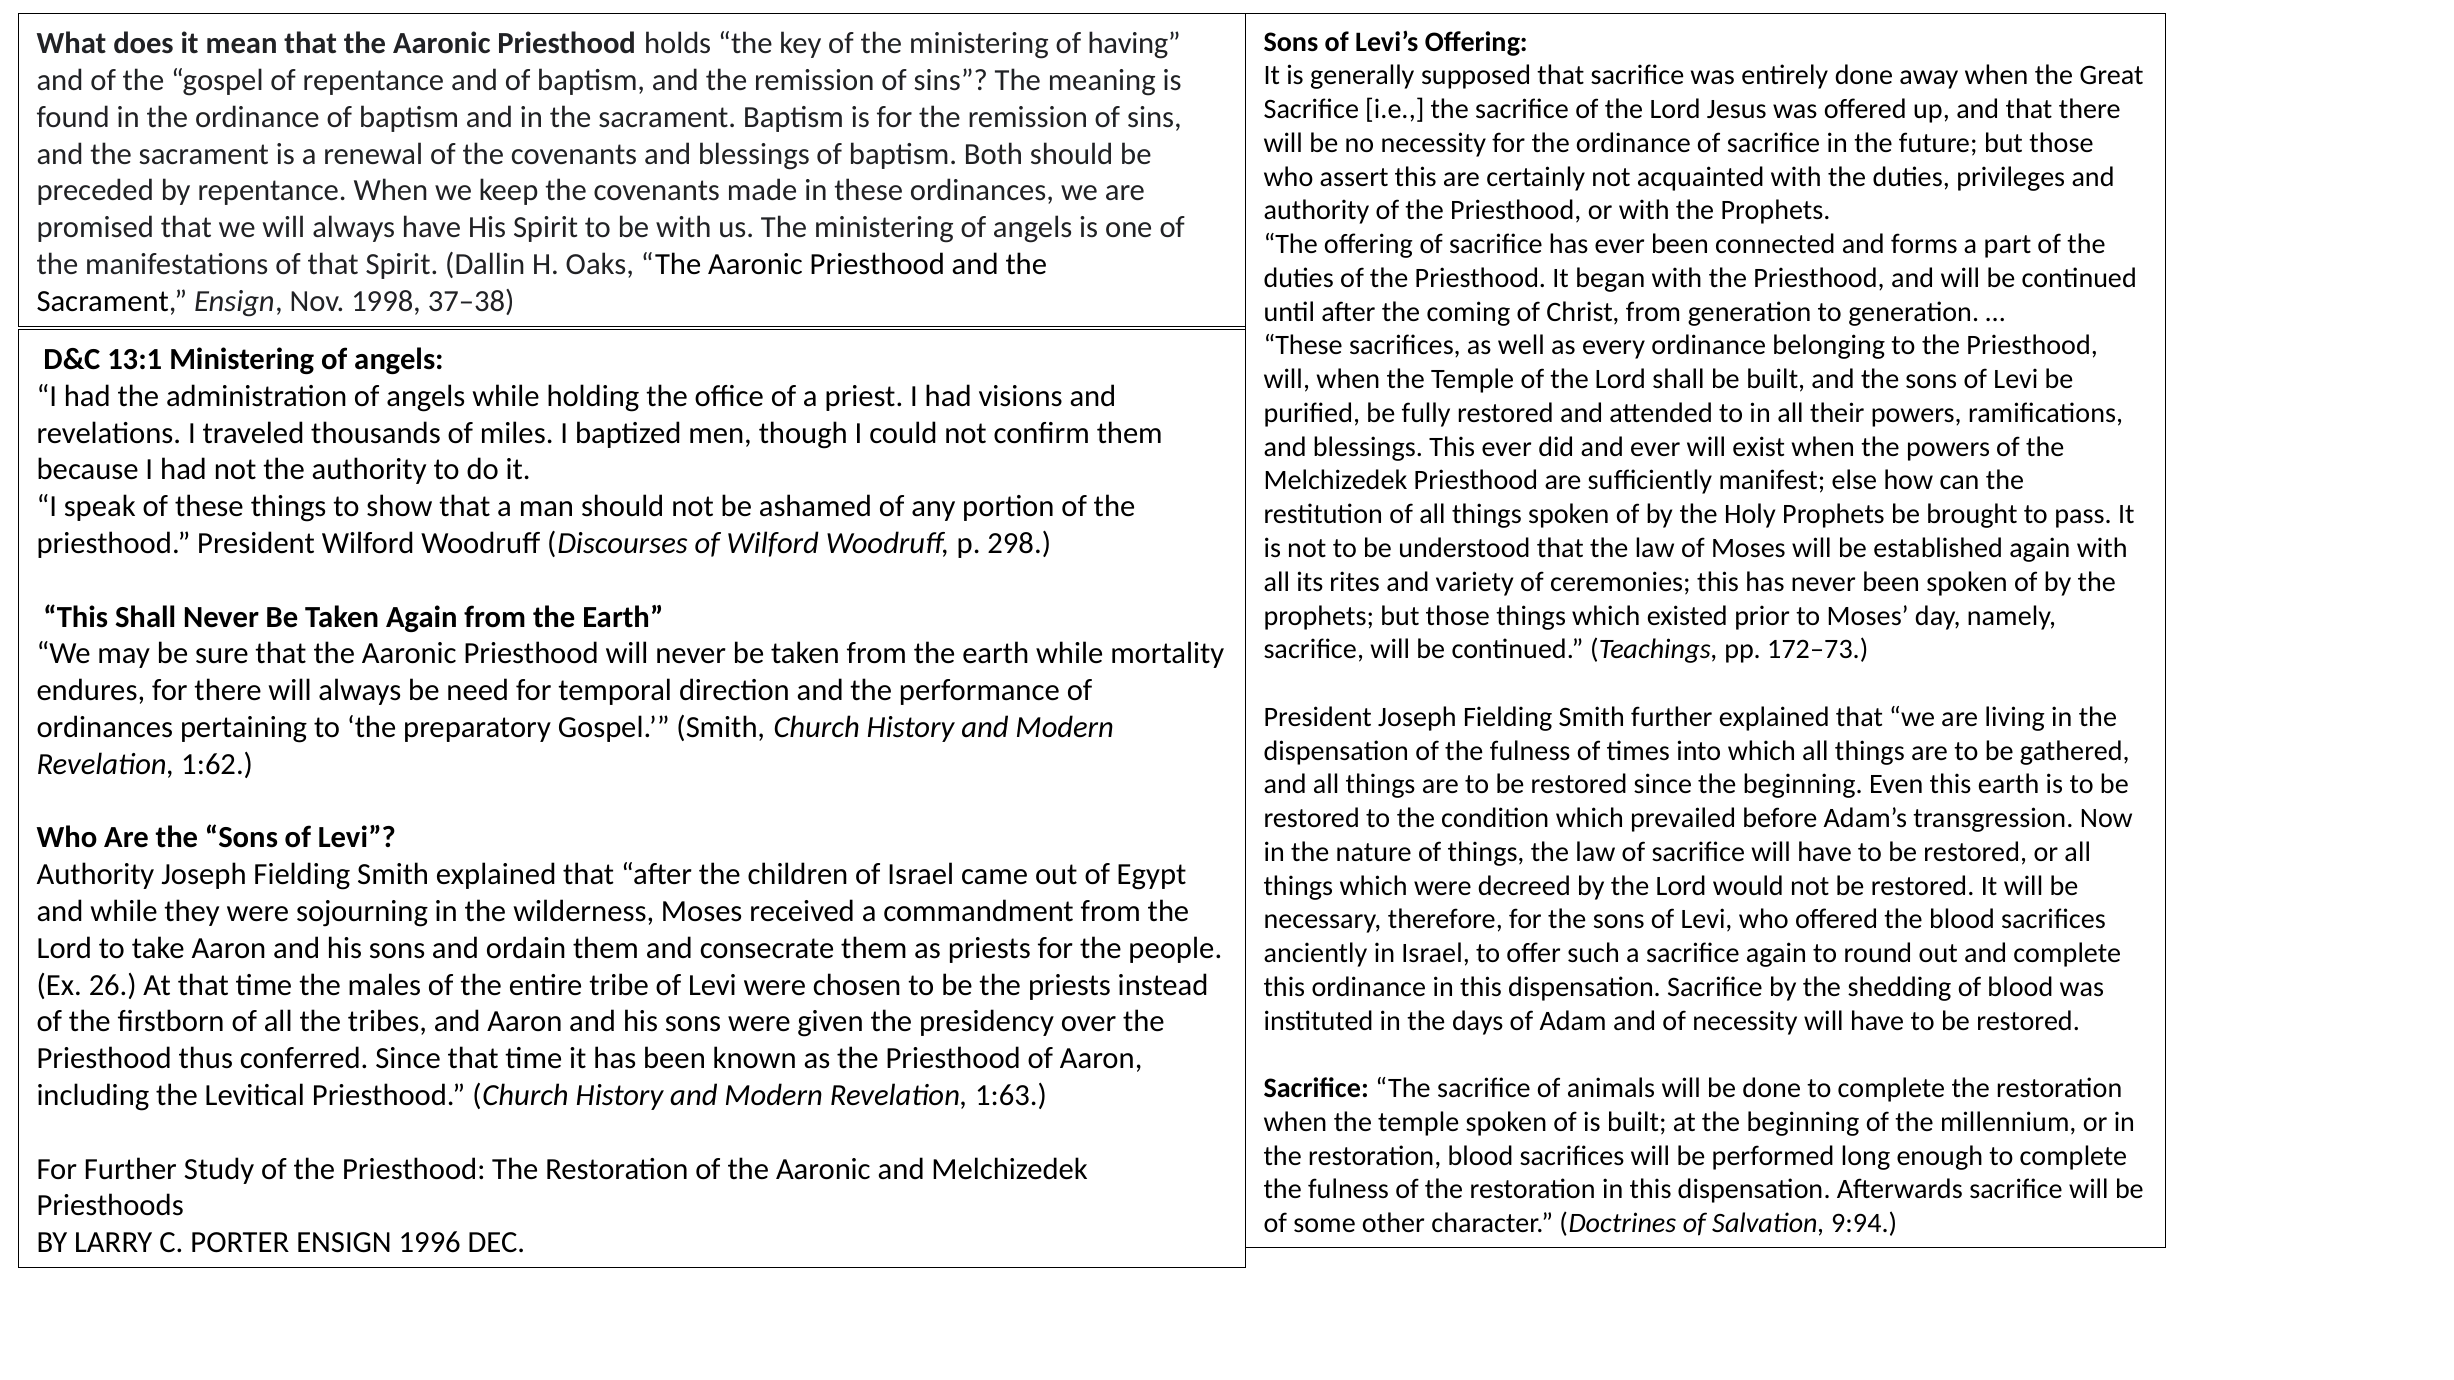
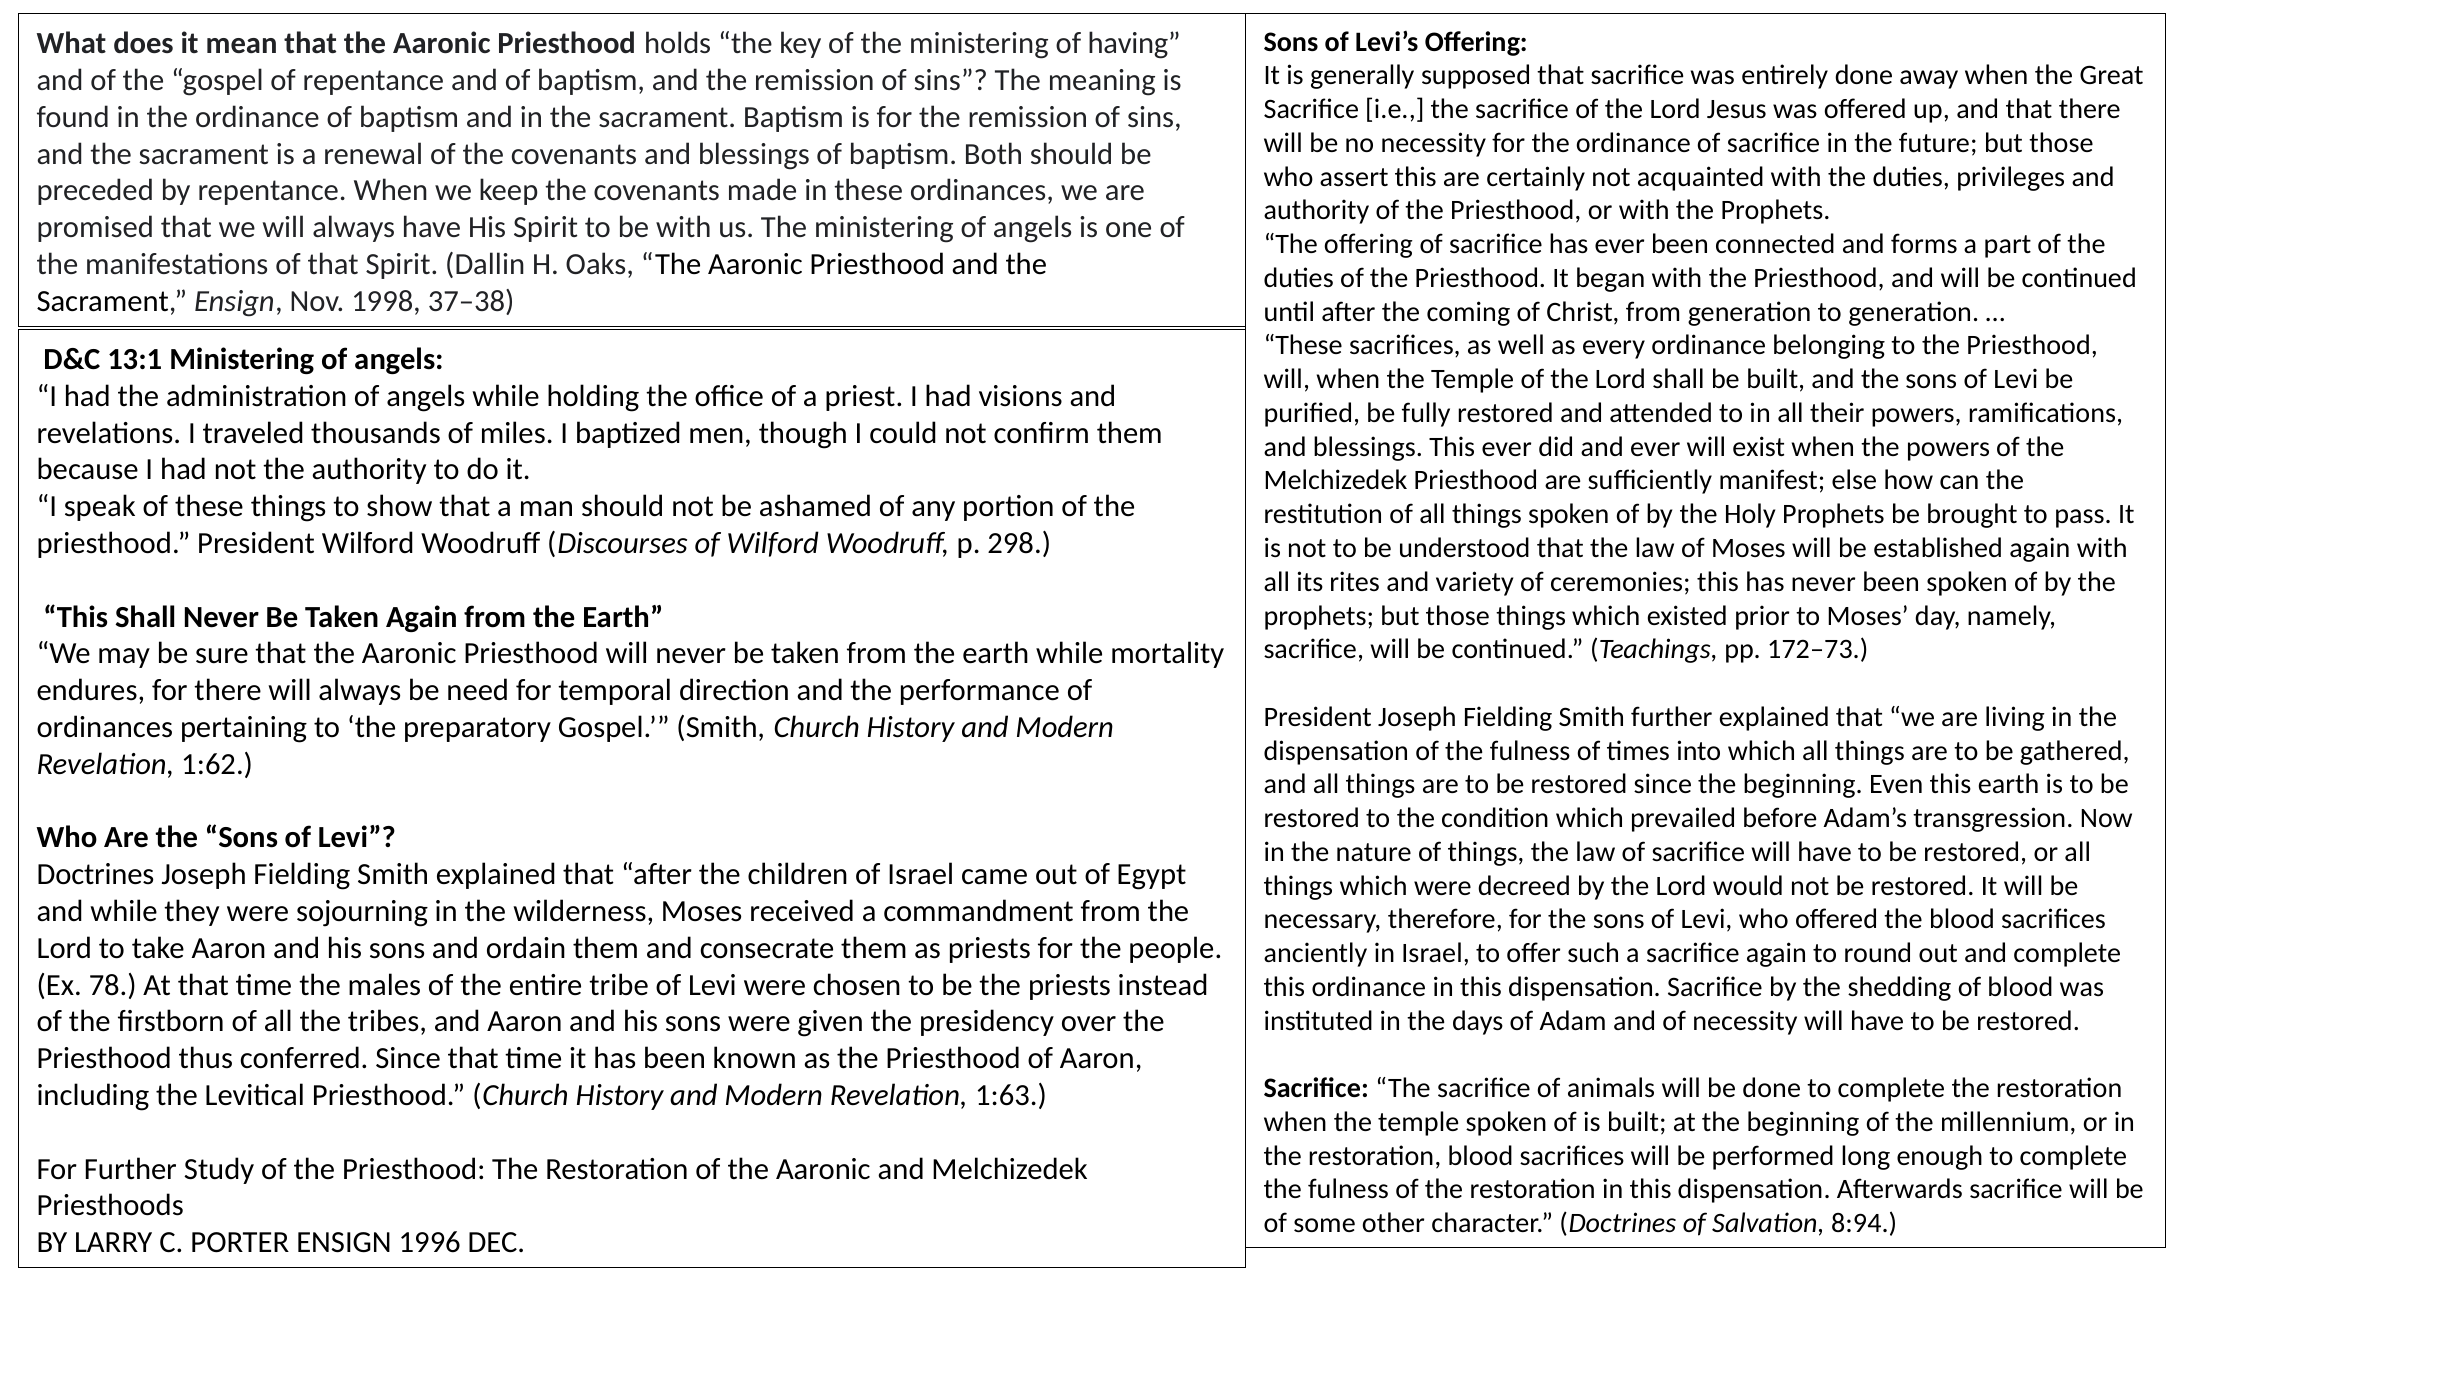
Authority: Authority -> Doctrines (96, 875)
26: 26 -> 78 (113, 985)
9:94: 9:94 -> 8:94 (1864, 1224)
